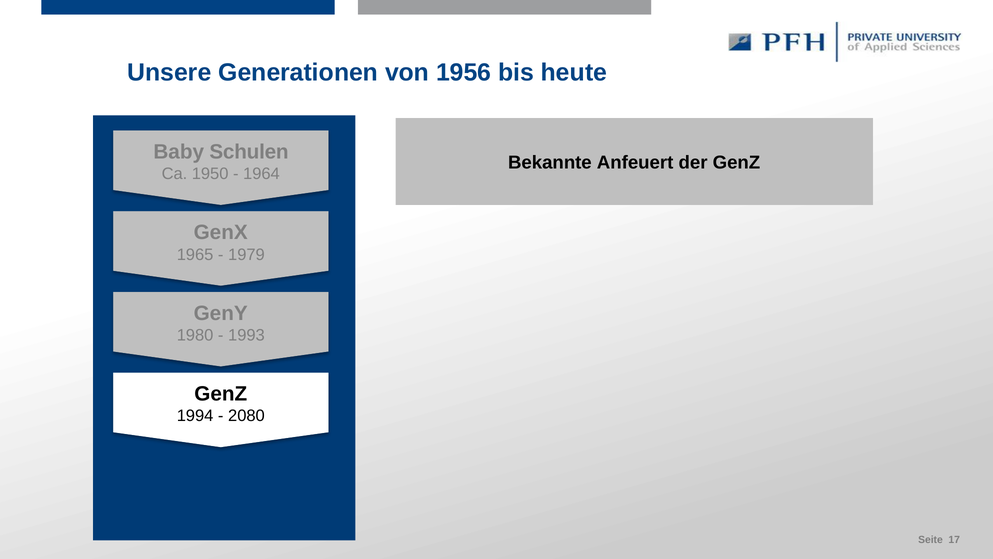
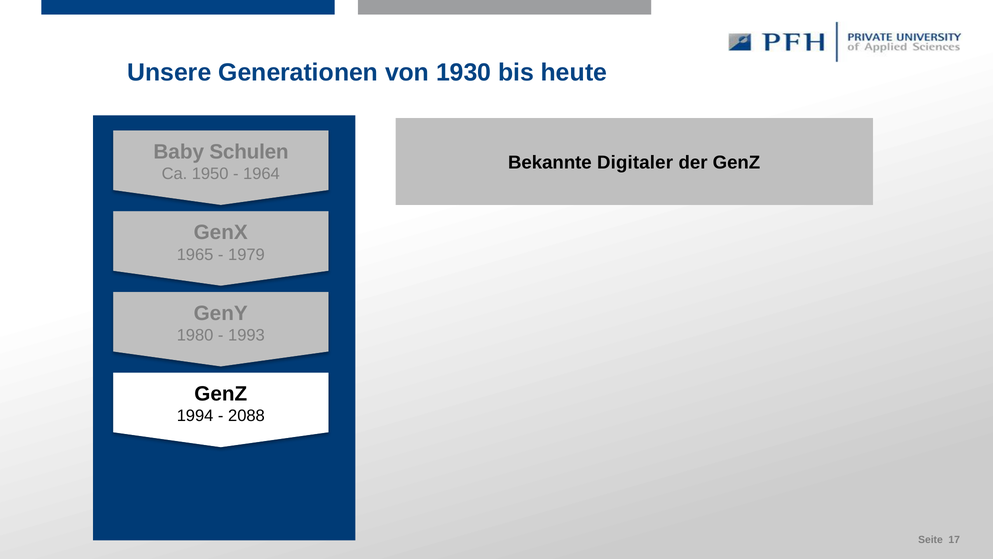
1956: 1956 -> 1930 (464, 72)
Anfeuert: Anfeuert -> Digitaler (635, 163)
2080: 2080 -> 2088 (246, 416)
